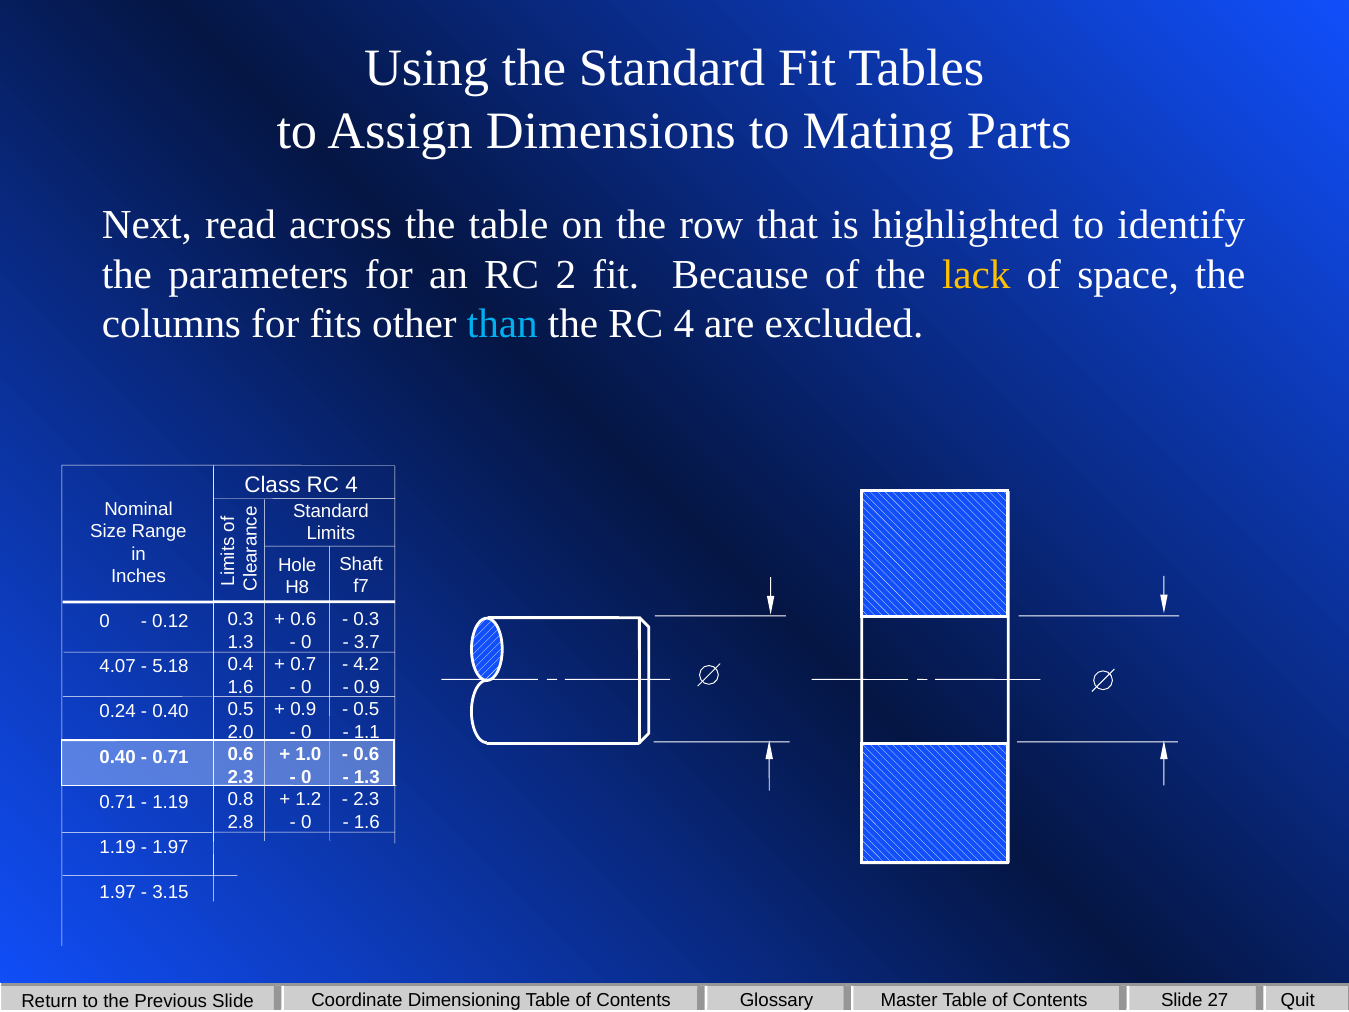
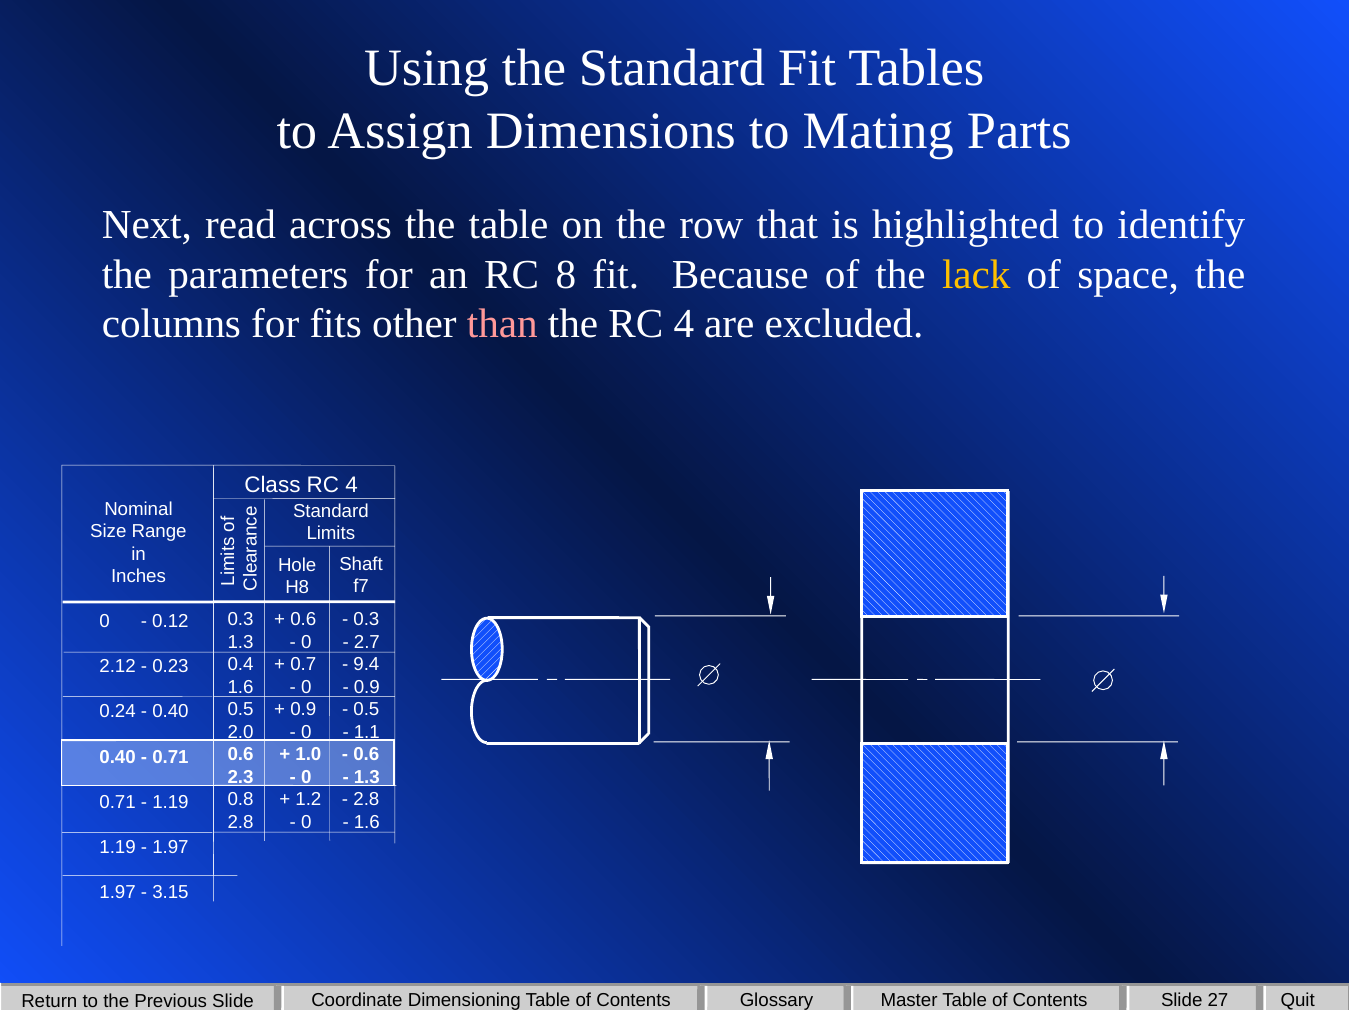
2: 2 -> 8 (566, 275)
than colour: light blue -> pink (502, 324)
3.7: 3.7 -> 2.7 (367, 642)
4.2: 4.2 -> 9.4 (366, 664)
4.07: 4.07 -> 2.12 (118, 667)
5.18: 5.18 -> 0.23 (170, 667)
2.3: 2.3 -> 2.8 (366, 799)
